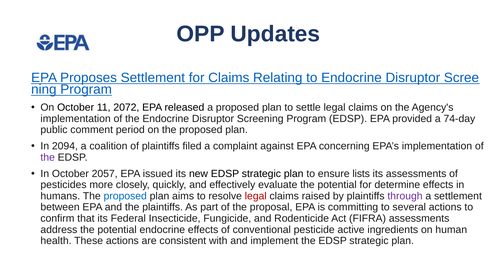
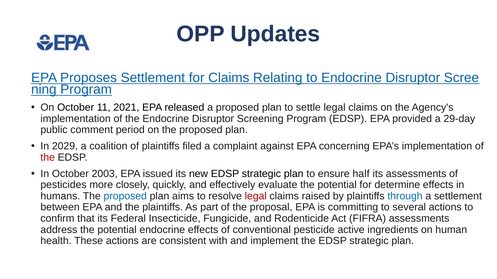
2072: 2072 -> 2021 (126, 108)
74-day: 74-day -> 29-day (459, 119)
2094: 2094 -> 2029 (65, 147)
the colour: purple -> red (48, 158)
2057: 2057 -> 2003 (105, 174)
lists: lists -> half (361, 174)
through colour: purple -> blue (405, 196)
